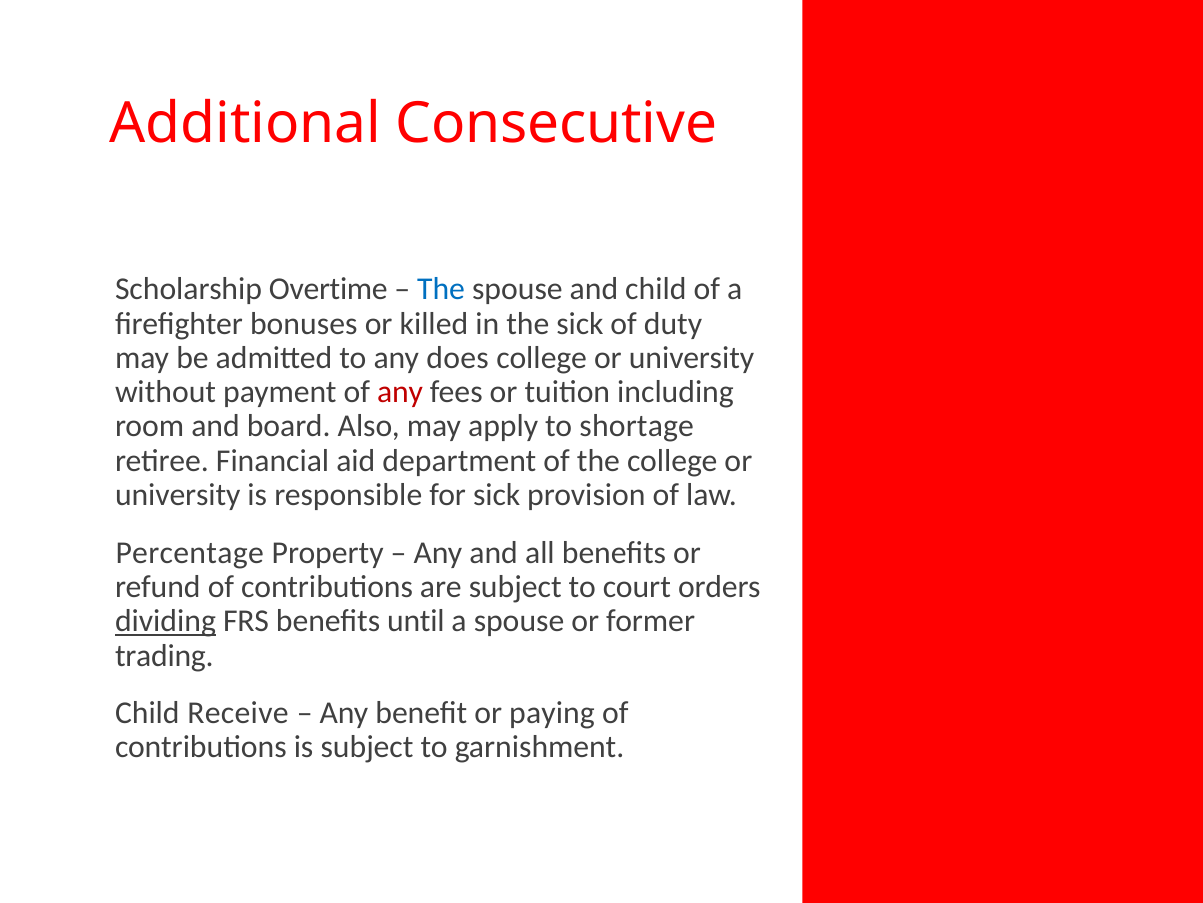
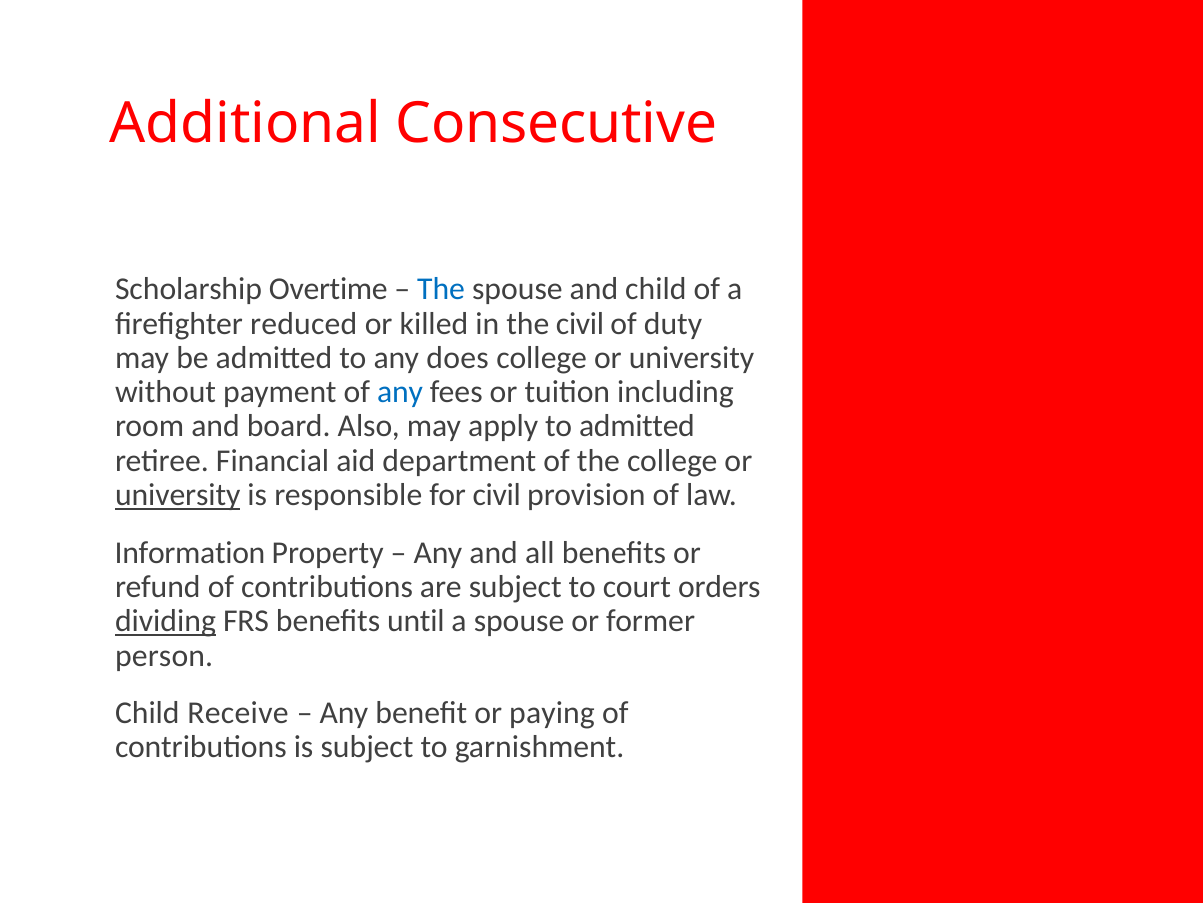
bonuses: bonuses -> reduced (304, 323)
the sick: sick -> civil (580, 323)
any colour: red -> blue (400, 392)
to shortage: shortage -> admitted (637, 426)
university underline: none -> present (178, 495)
for sick: sick -> civil (497, 495)
Percentage: Percentage -> Information (190, 552)
trading: trading -> person (164, 655)
